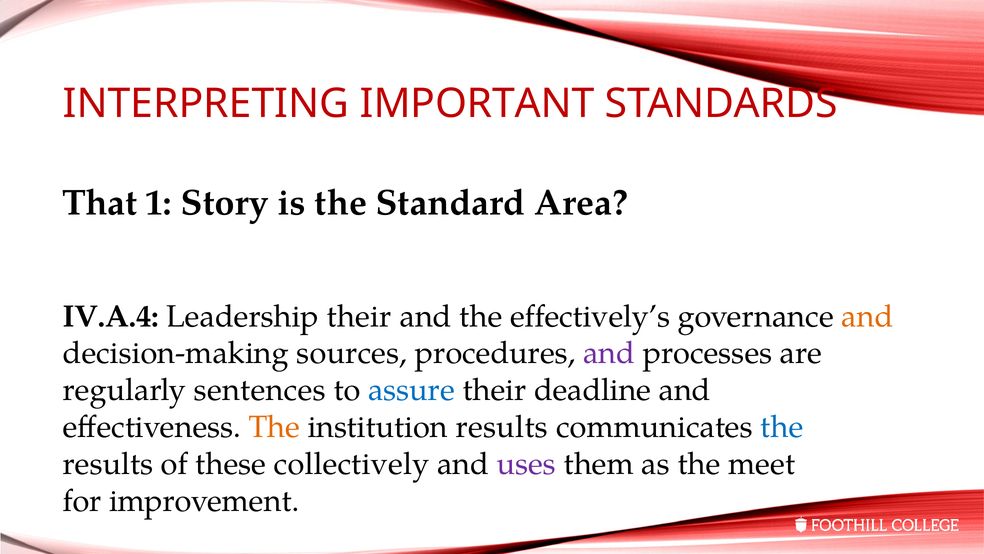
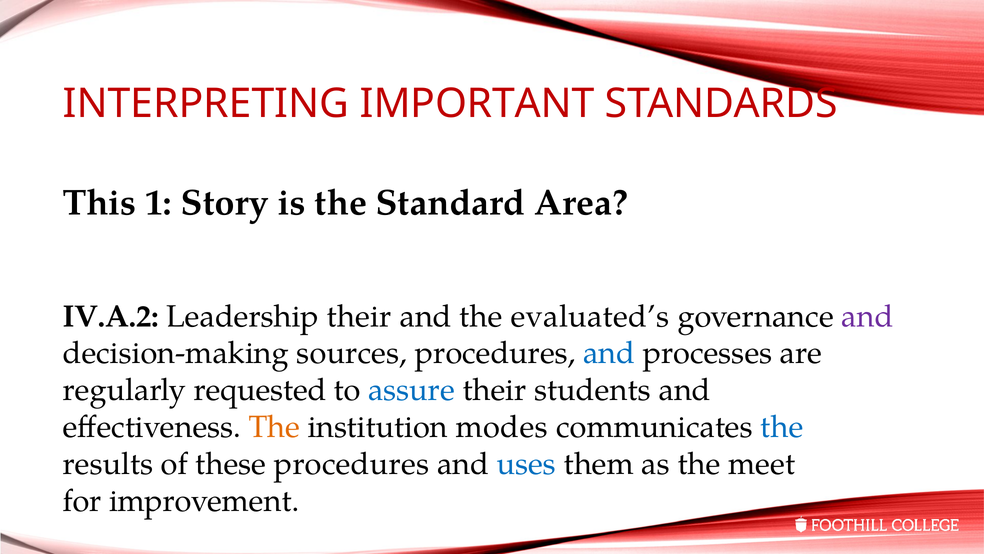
That: That -> This (100, 203)
IV.A.4: IV.A.4 -> IV.A.2 (111, 316)
effectively’s: effectively’s -> evaluated’s (590, 316)
and colour: orange -> purple (867, 316)
and colour: purple -> blue (609, 353)
sentences: sentences -> requested (260, 390)
deadline: deadline -> students (592, 390)
institution results: results -> modes (502, 427)
these collectively: collectively -> procedures (351, 464)
uses colour: purple -> blue (526, 464)
